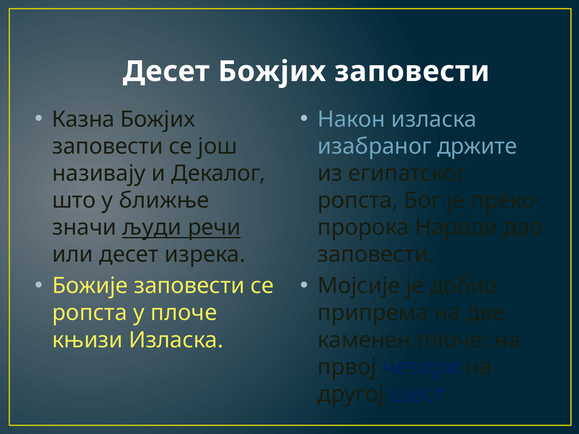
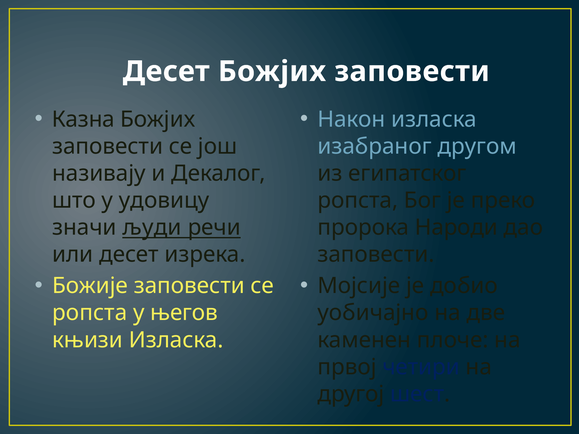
држите: држите -> другом (477, 146)
ближње: ближње -> удовицу (164, 200)
у плоче: плоче -> његов (184, 313)
припрема: припрема -> уобичајно (373, 313)
